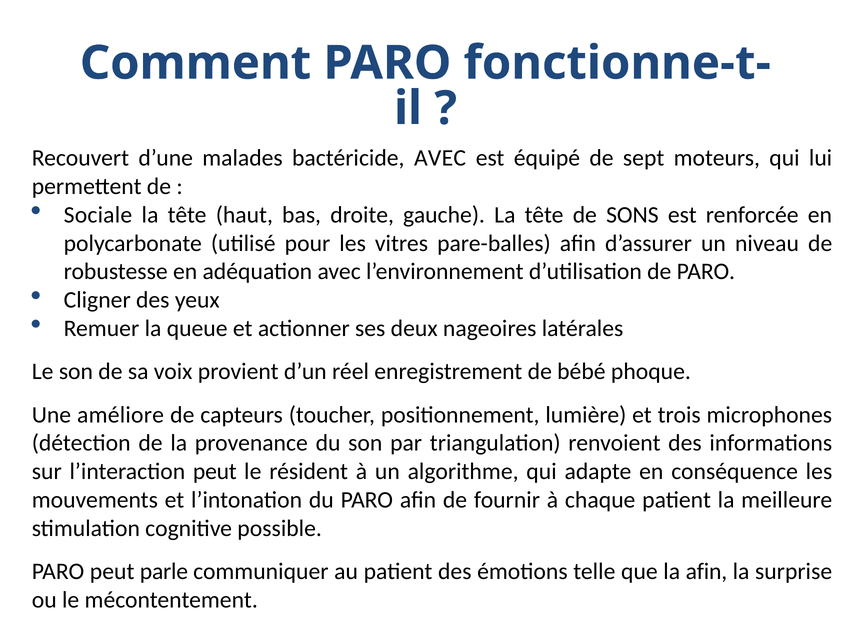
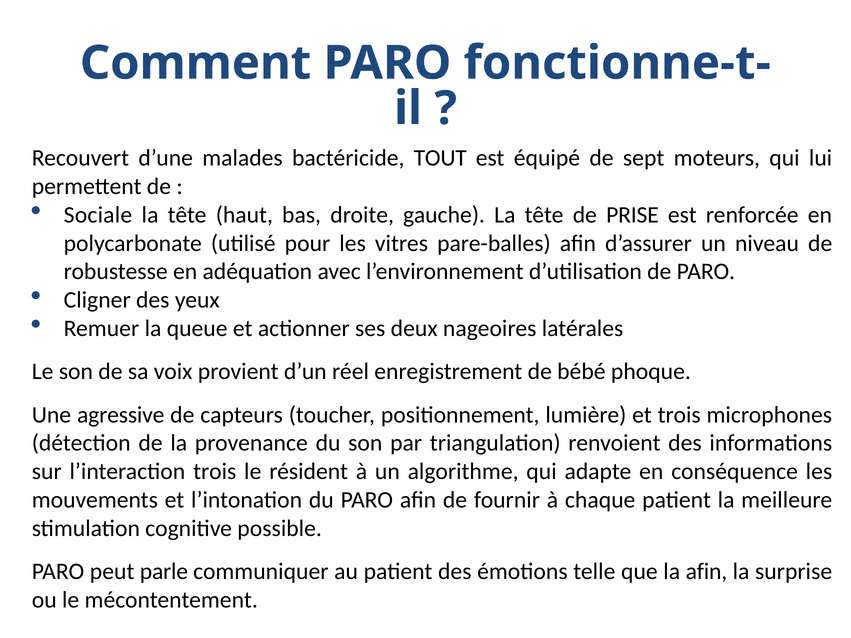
bactéricide AVEC: AVEC -> TOUT (440, 158)
SONS: SONS -> PRISE (633, 215)
améliore: améliore -> agressive (121, 415)
l’interaction peut: peut -> trois (215, 472)
